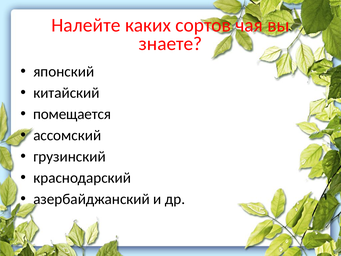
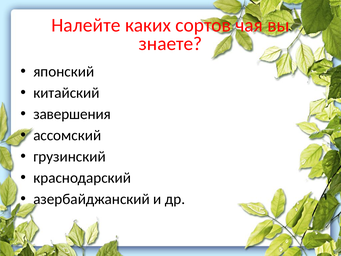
помещается: помещается -> завершения (72, 114)
